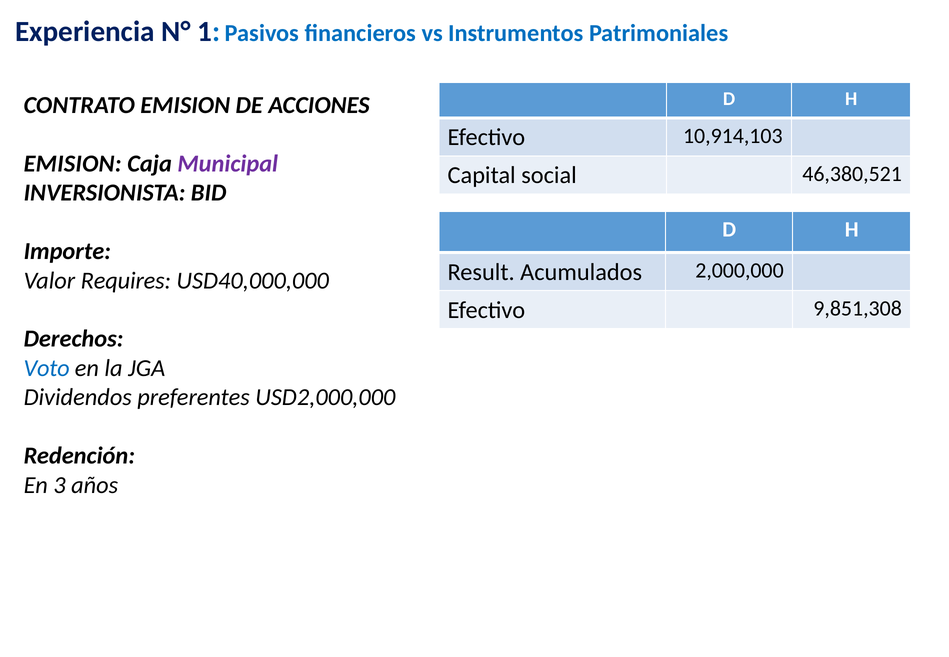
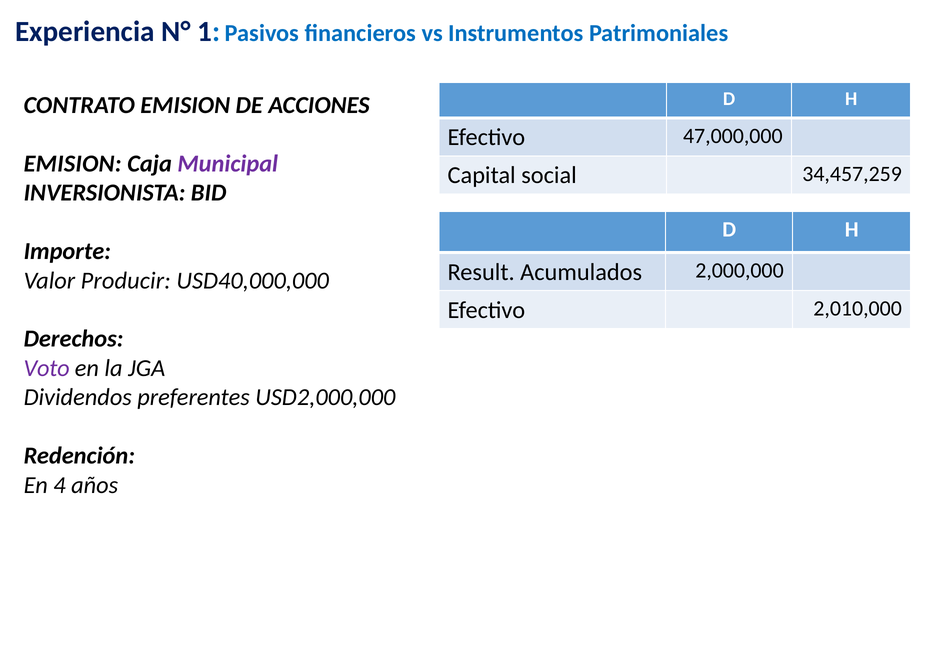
10,914,103: 10,914,103 -> 47,000,000 (733, 136)
46,380,521: 46,380,521 -> 34,457,259 (852, 174)
Requires: Requires -> Producir (126, 280)
9,851,308: 9,851,308 -> 2,010,000 (858, 309)
Voto colour: blue -> purple (47, 368)
3: 3 -> 4 (59, 485)
